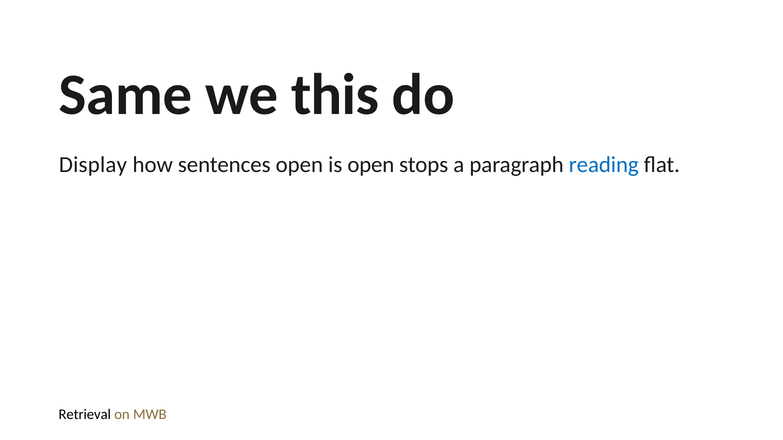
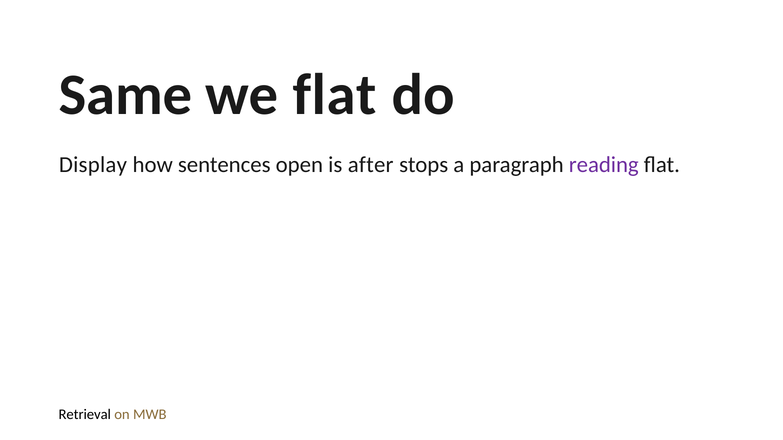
we this: this -> flat (335, 95)
is open: open -> after (371, 165)
reading colour: blue -> purple (604, 165)
